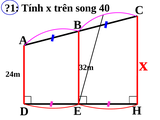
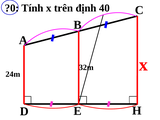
?1: ?1 -> ?0 (12, 8)
song: song -> định (86, 8)
